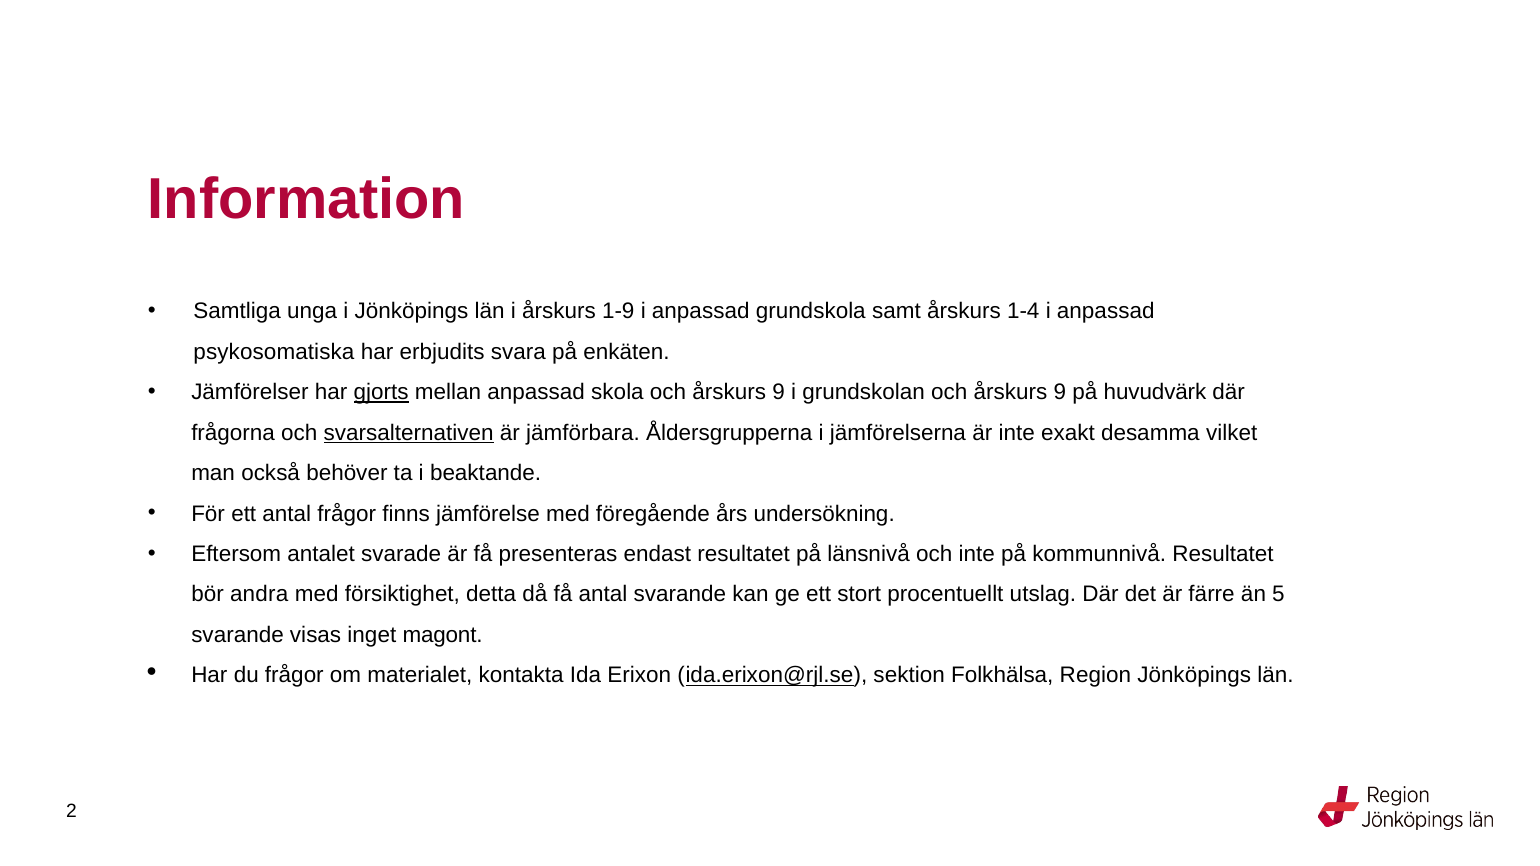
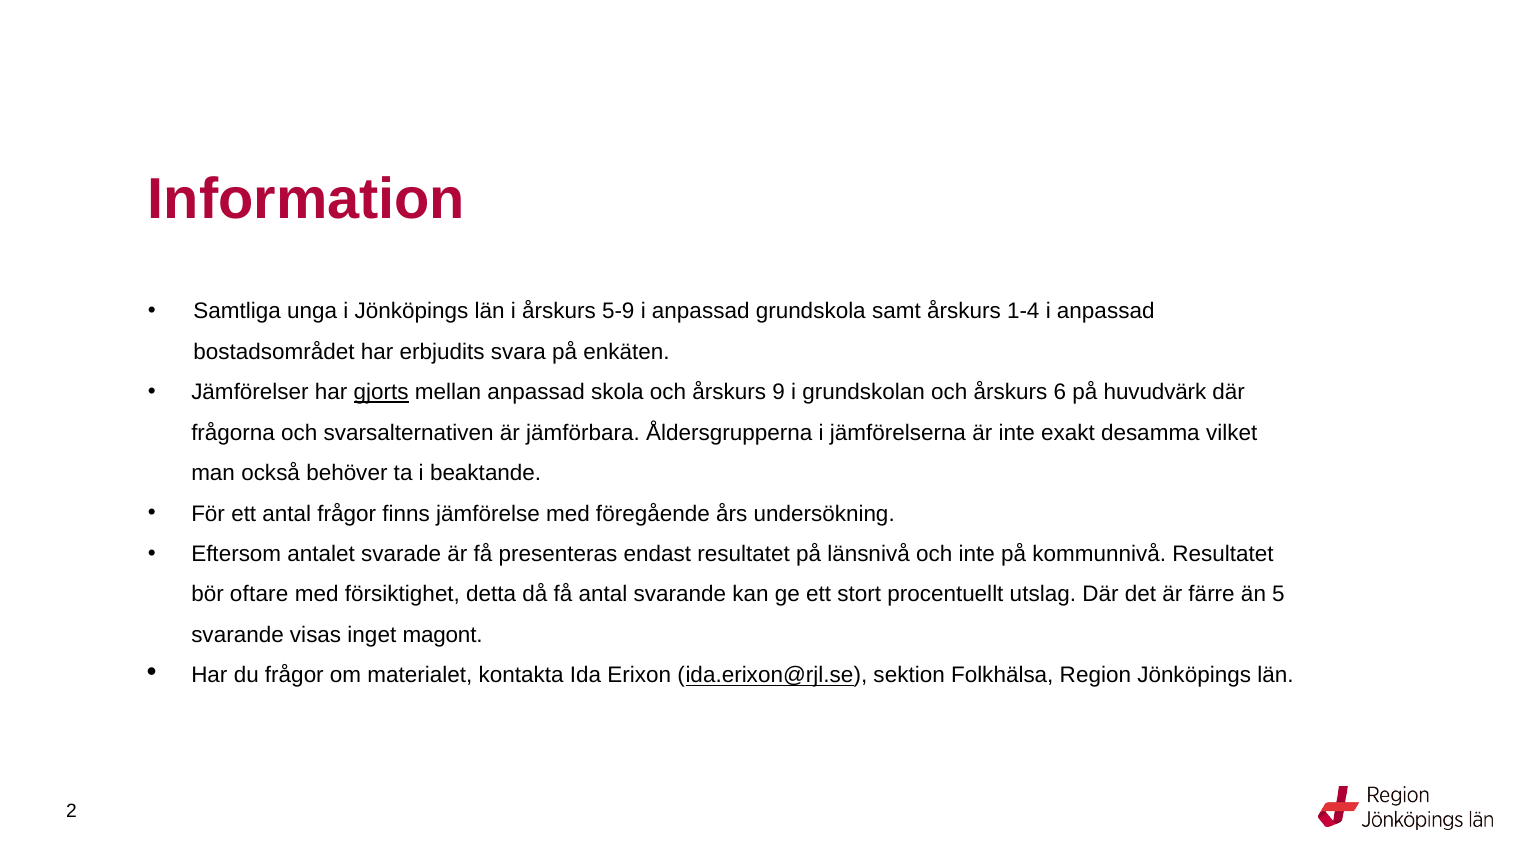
1-9: 1-9 -> 5-9 (618, 312)
psykosomatiska: psykosomatiska -> bostadsområdet (274, 352)
grundskolan och årskurs 9: 9 -> 6 (1060, 393)
svarsalternativen underline: present -> none (409, 433)
andra: andra -> oftare (259, 595)
